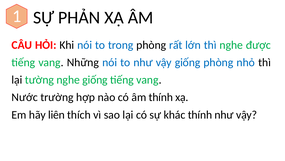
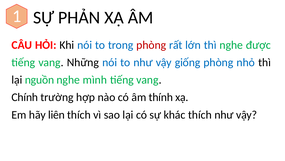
phòng colour: black -> red (151, 45)
tường: tường -> nguồn (39, 80)
nghe giống: giống -> mình (95, 80)
Nước: Nước -> Chính (25, 97)
khác thính: thính -> thích (200, 114)
